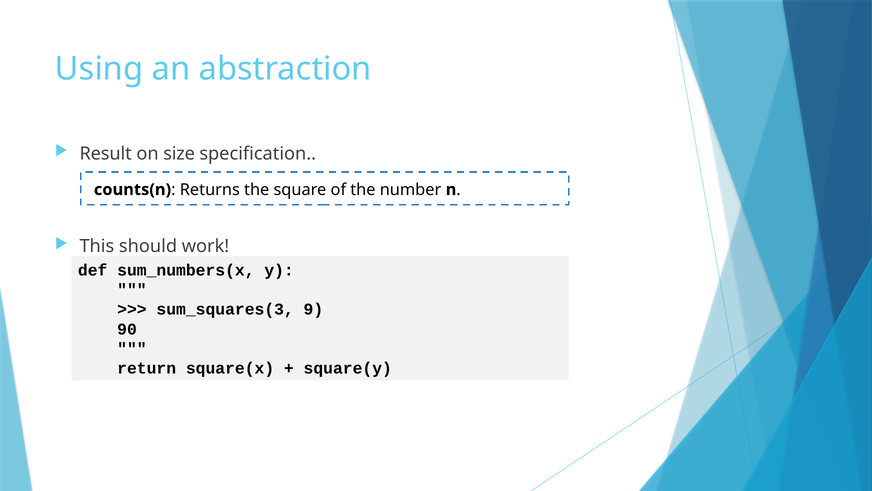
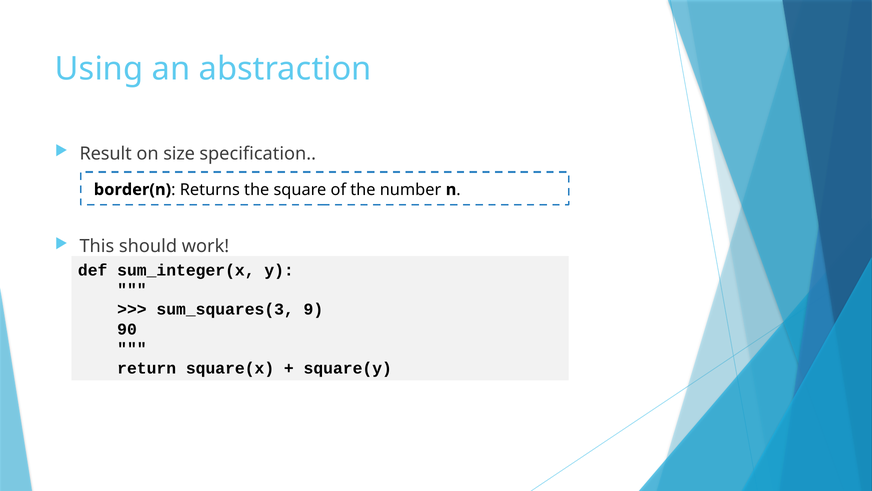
counts(n: counts(n -> border(n (132, 189)
sum_numbers(x: sum_numbers(x -> sum_integer(x (186, 270)
